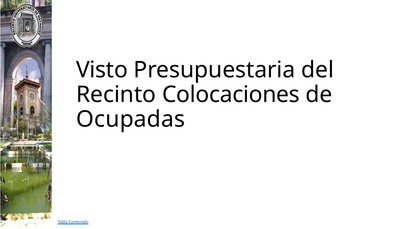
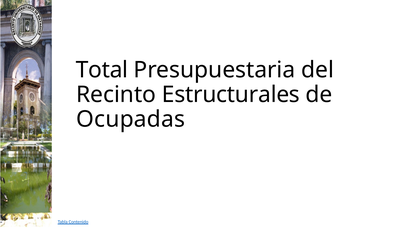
Visto: Visto -> Total (102, 70)
Colocaciones: Colocaciones -> Estructurales (231, 94)
